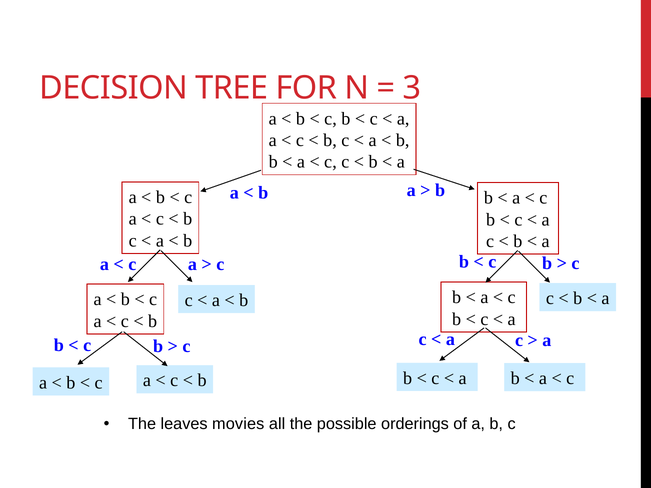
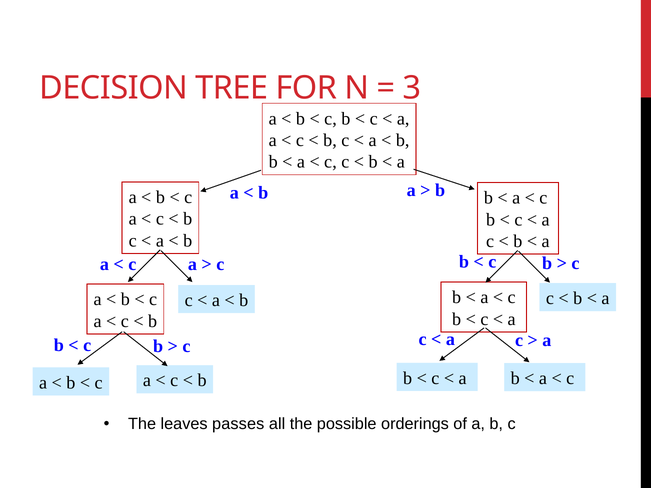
movies: movies -> passes (238, 424)
